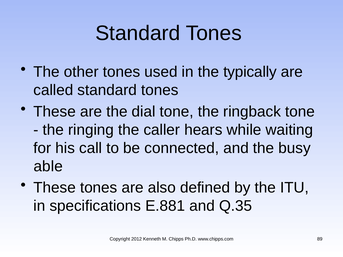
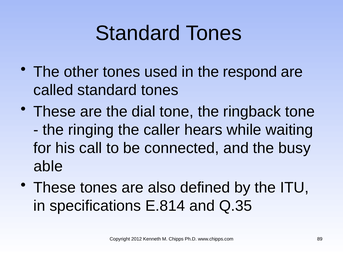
typically: typically -> respond (250, 72)
E.881: E.881 -> E.814 (165, 206)
